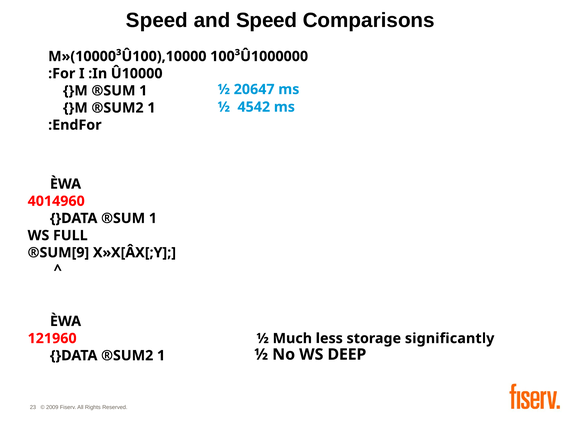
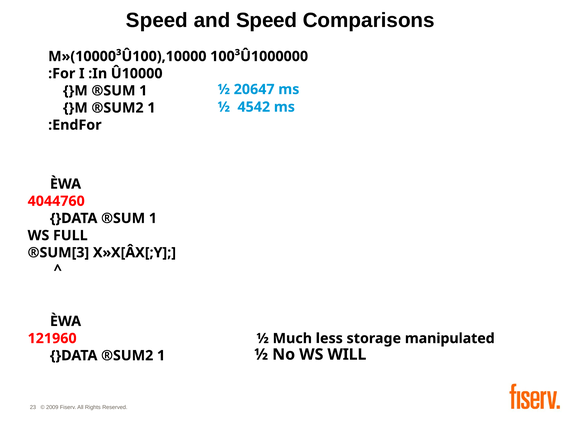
4014960: 4014960 -> 4044760 (56, 201)
®SUM[9: ®SUM[9 -> ®SUM[3 (58, 253)
significantly: significantly -> manipulated (450, 338)
DEEP: DEEP -> WILL (347, 354)
